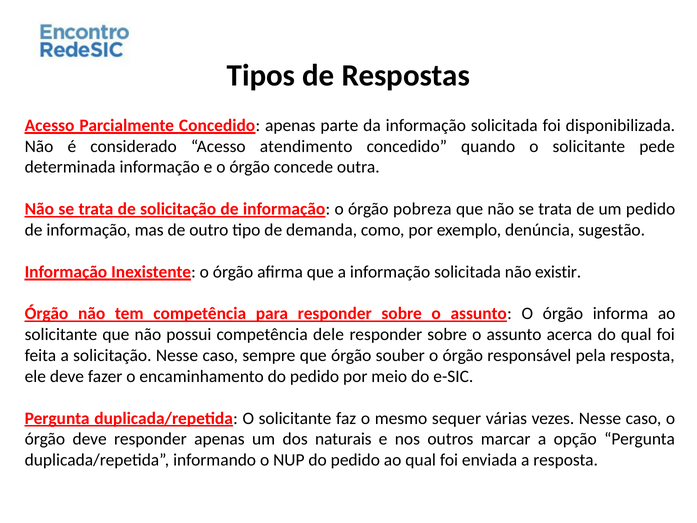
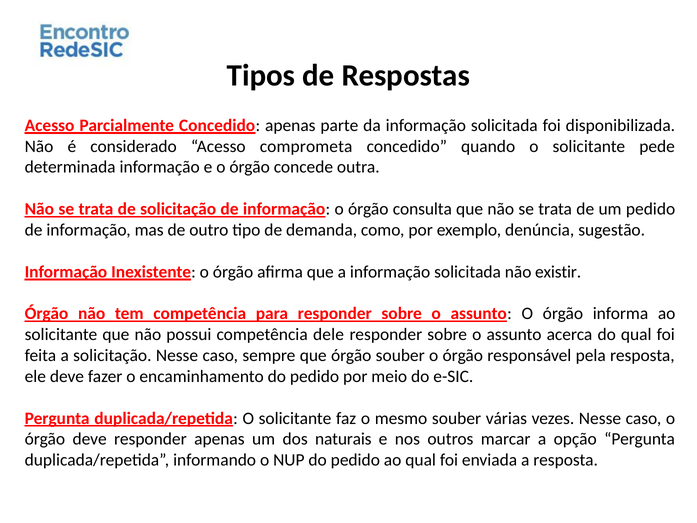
atendimento: atendimento -> comprometa (306, 146)
pobreza: pobreza -> consulta (422, 209)
mesmo sequer: sequer -> souber (457, 418)
